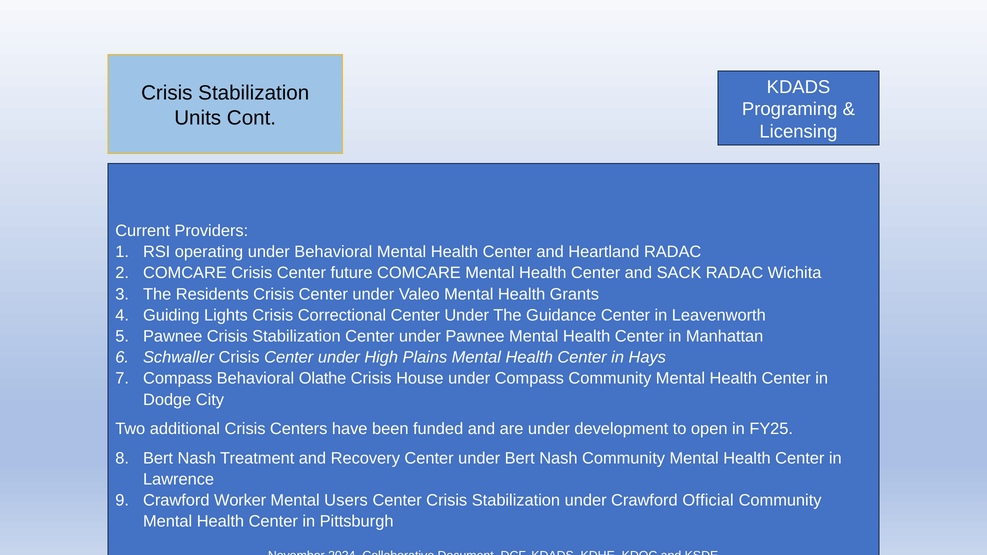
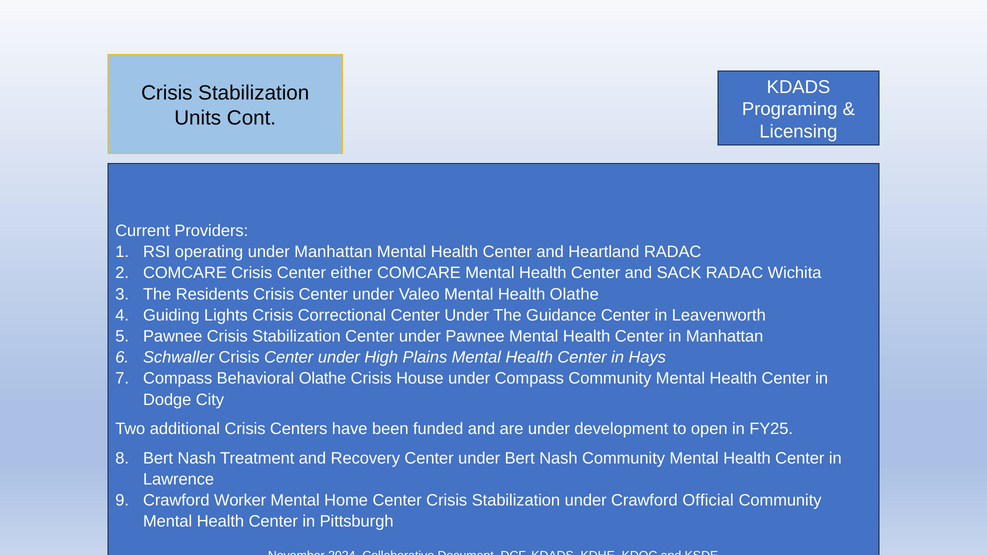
under Behavioral: Behavioral -> Manhattan (333, 252)
future: future -> either (351, 273)
Health Grants: Grants -> Olathe (574, 294)
Users: Users -> Home (346, 501)
